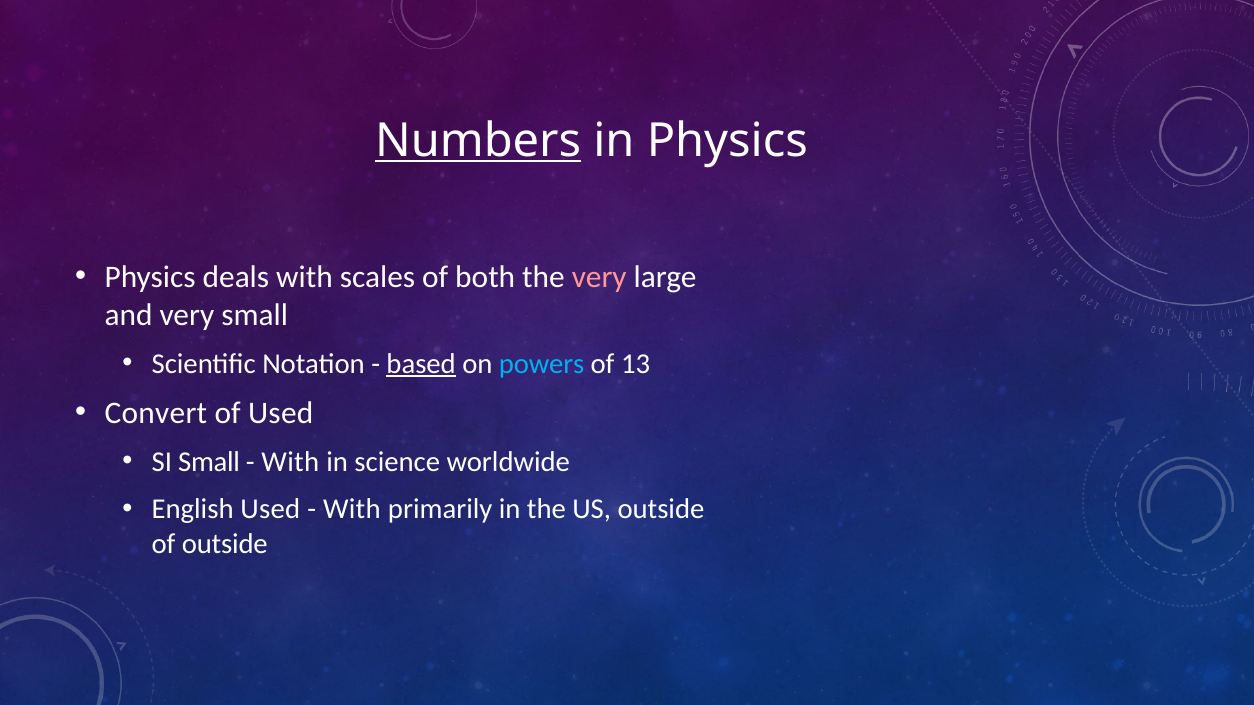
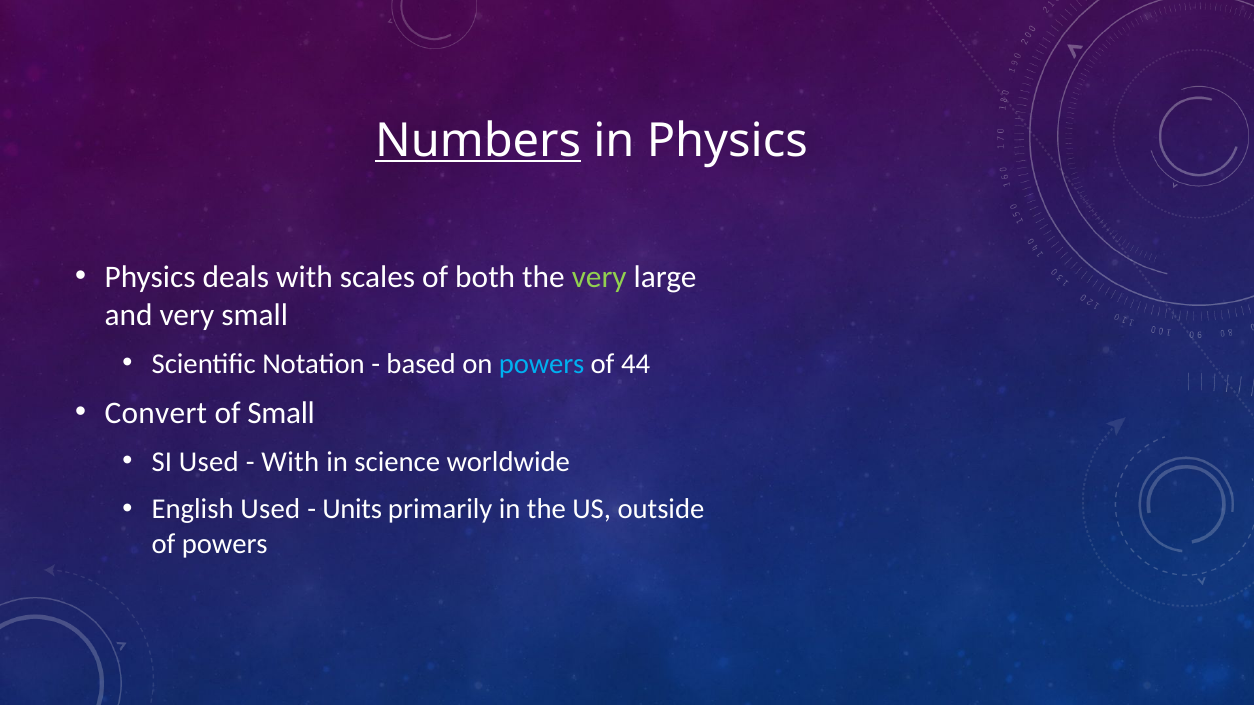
very colour: pink -> light green (599, 277)
based underline: present -> none (421, 364)
13: 13 -> 44 (636, 364)
of Used: Used -> Small (281, 413)
SI Small: Small -> Used (209, 462)
With: With -> Units (352, 510)
of outside: outside -> powers (225, 544)
